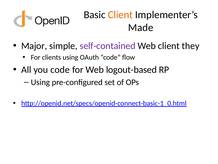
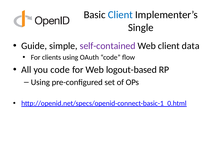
Client colour: orange -> blue (120, 15)
Made: Made -> Single (141, 27)
Major: Major -> Guide (34, 46)
they: they -> data (191, 46)
